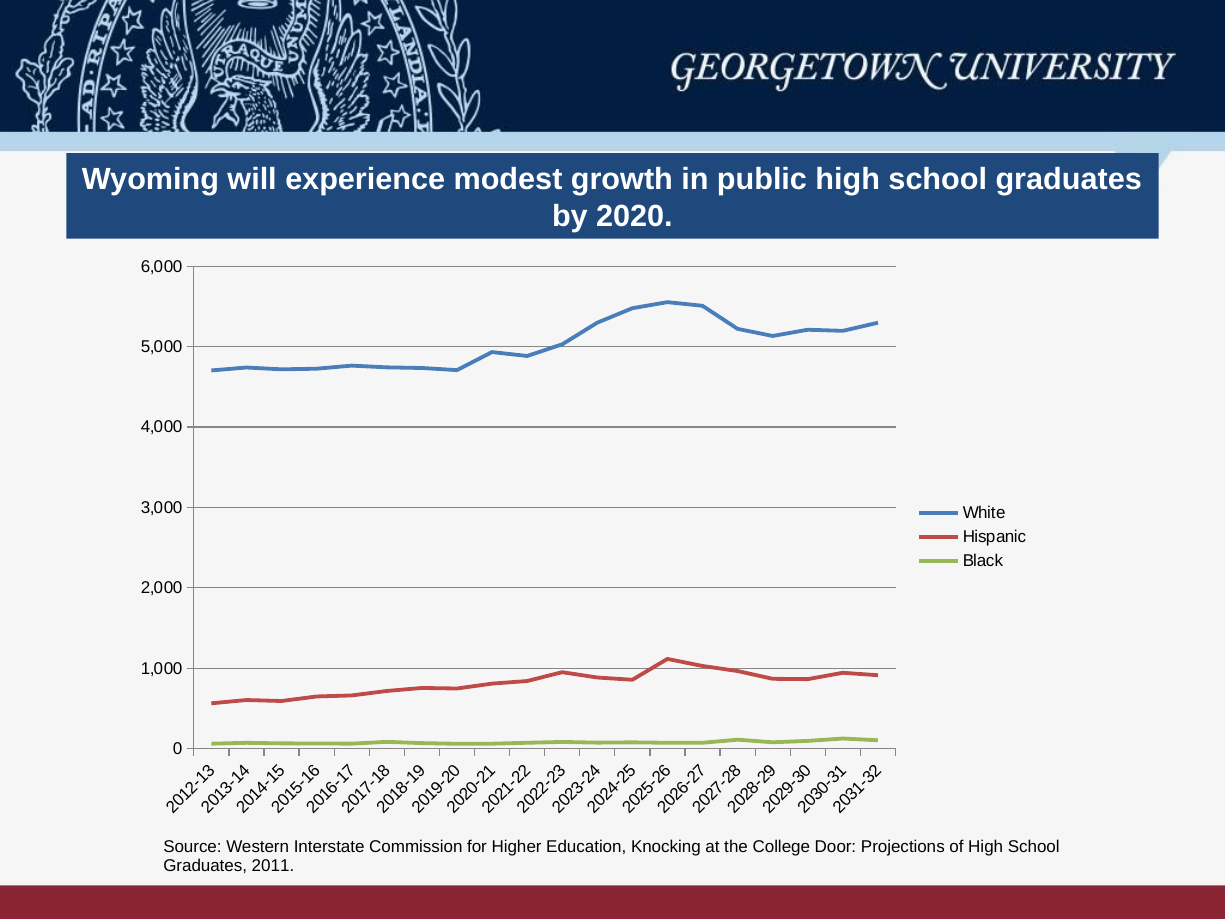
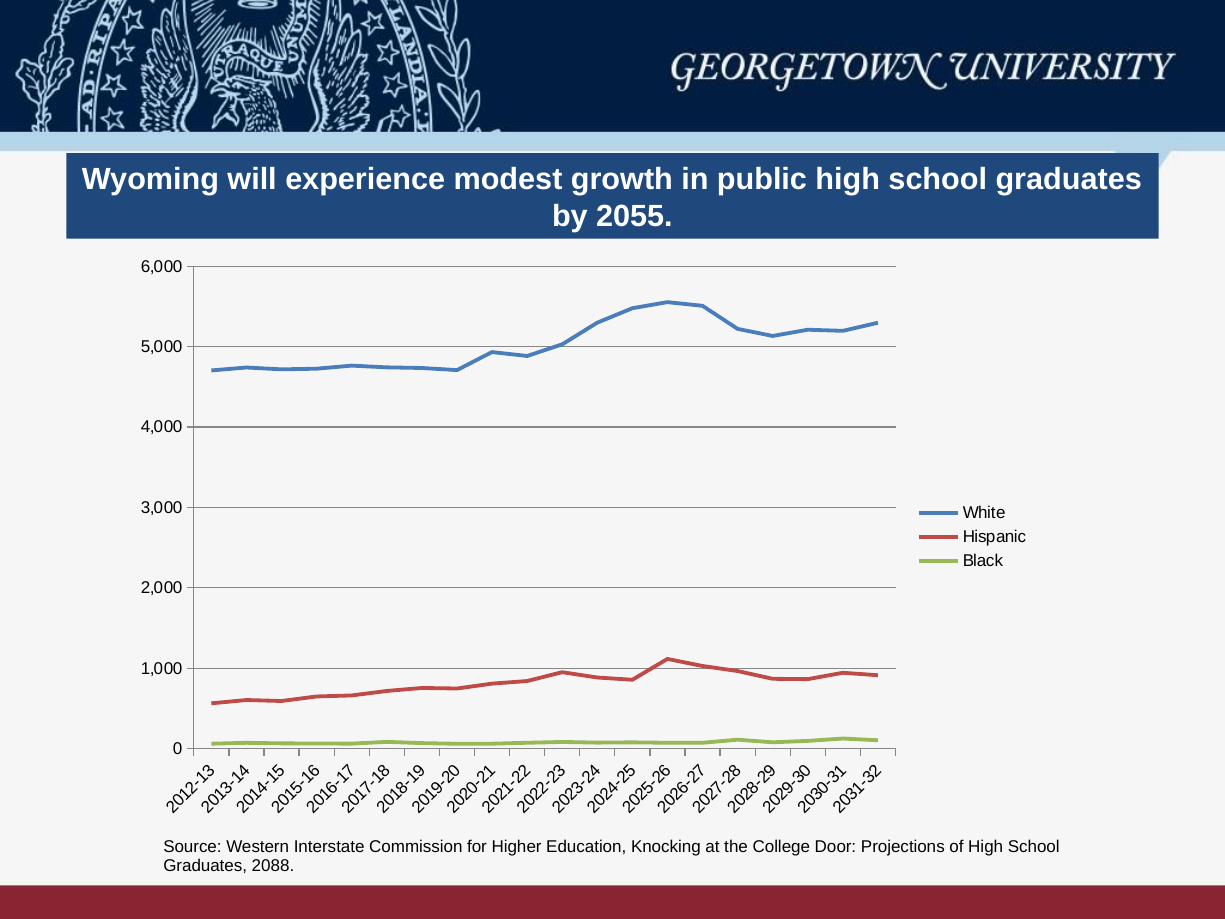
2020: 2020 -> 2055 (634, 216)
2011: 2011 -> 2088 (273, 866)
